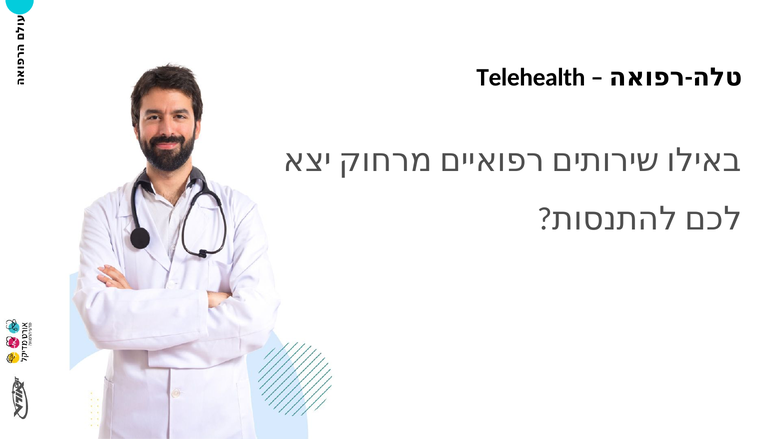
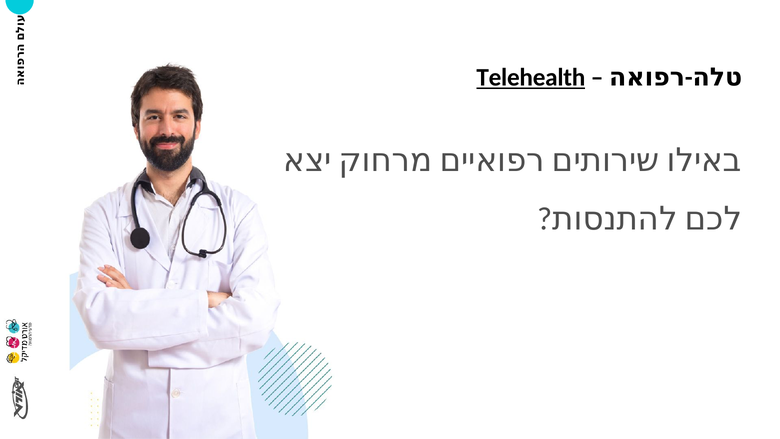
Telehealth underline: none -> present (531, 77)
